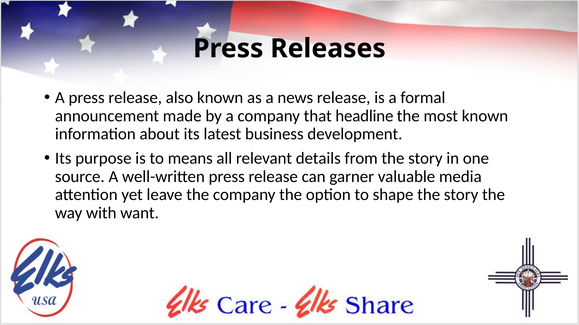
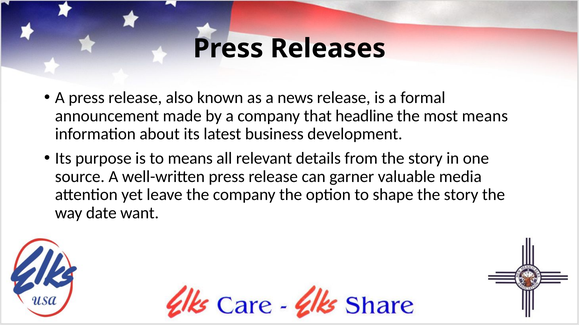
most known: known -> means (485, 116)
with: with -> date (101, 213)
